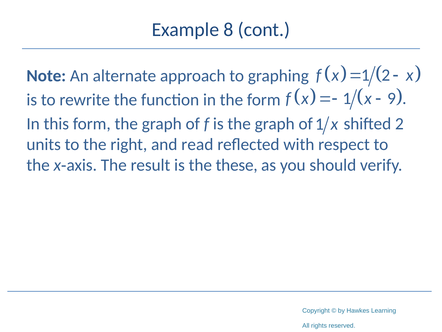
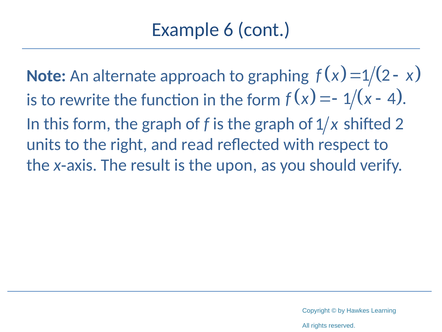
8: 8 -> 6 (229, 30)
9: 9 -> 4 (392, 98)
these: these -> upon (237, 165)
